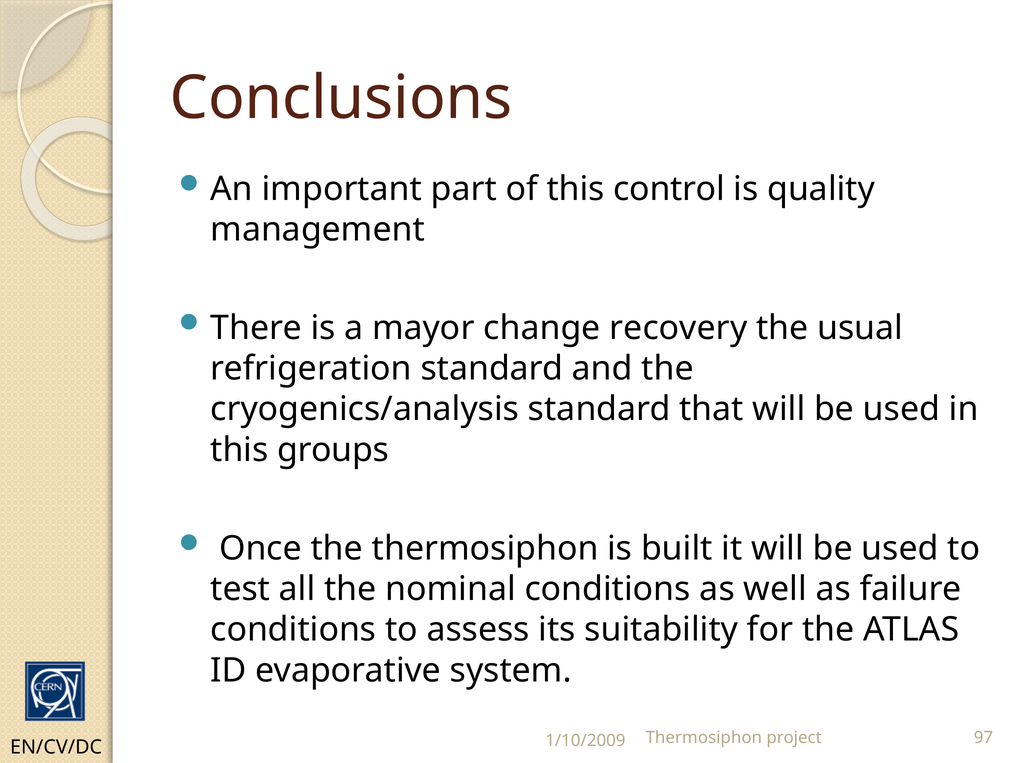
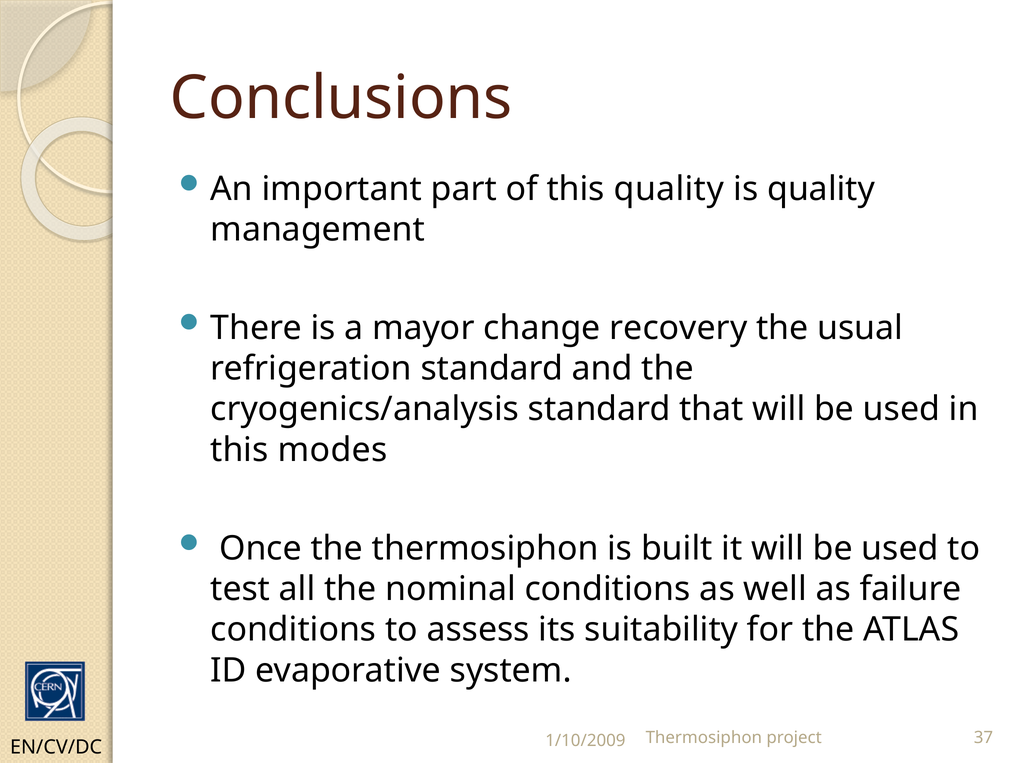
this control: control -> quality (669, 189)
groups: groups -> modes (333, 450)
97: 97 -> 37 (983, 738)
